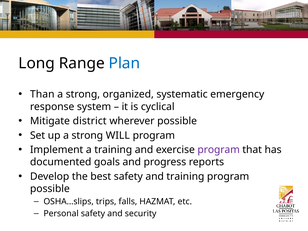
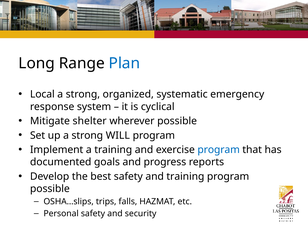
Than: Than -> Local (42, 94)
district: district -> shelter (90, 121)
program colour: purple -> blue (219, 150)
